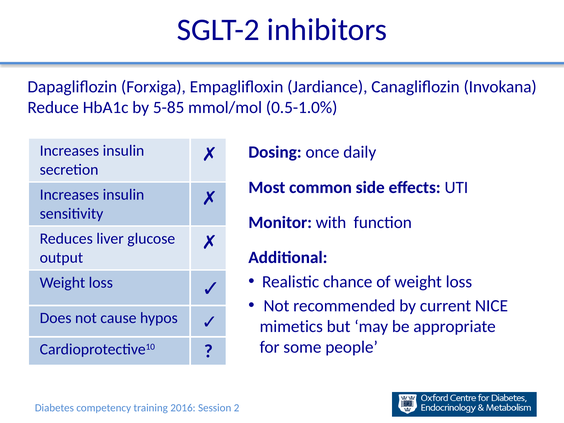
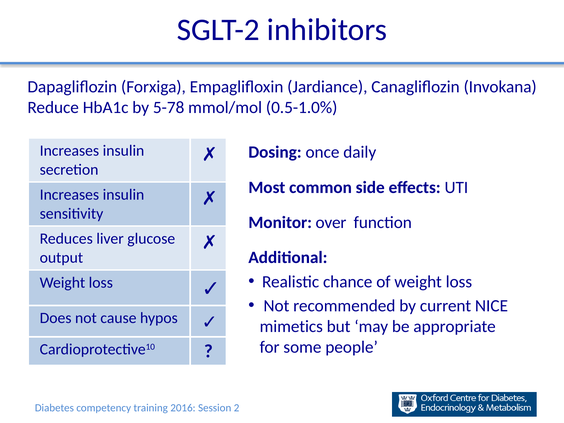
5-85: 5-85 -> 5-78 (169, 108)
with: with -> over (331, 222)
